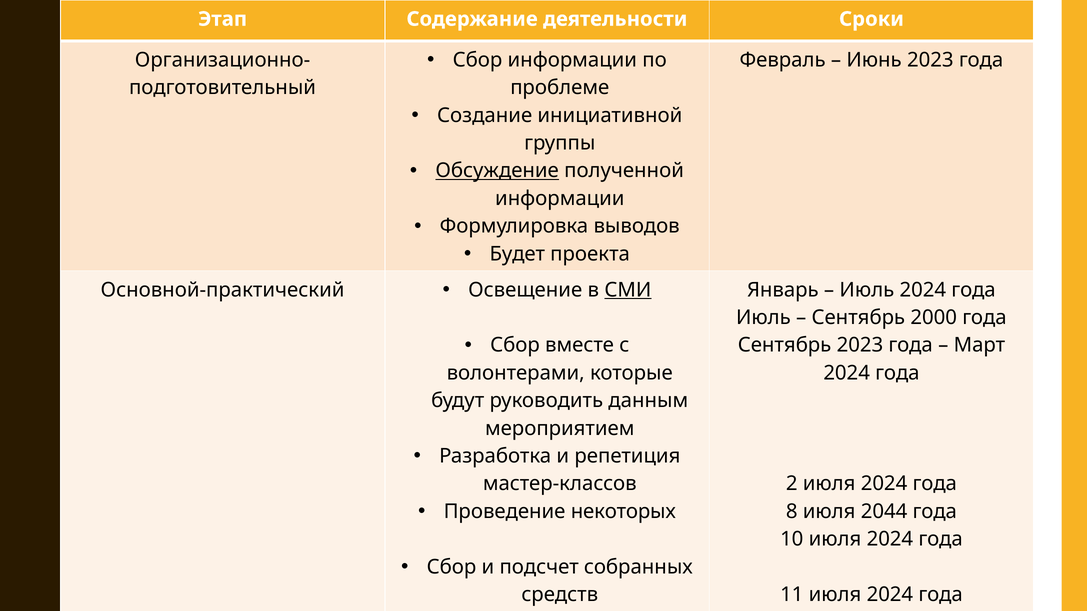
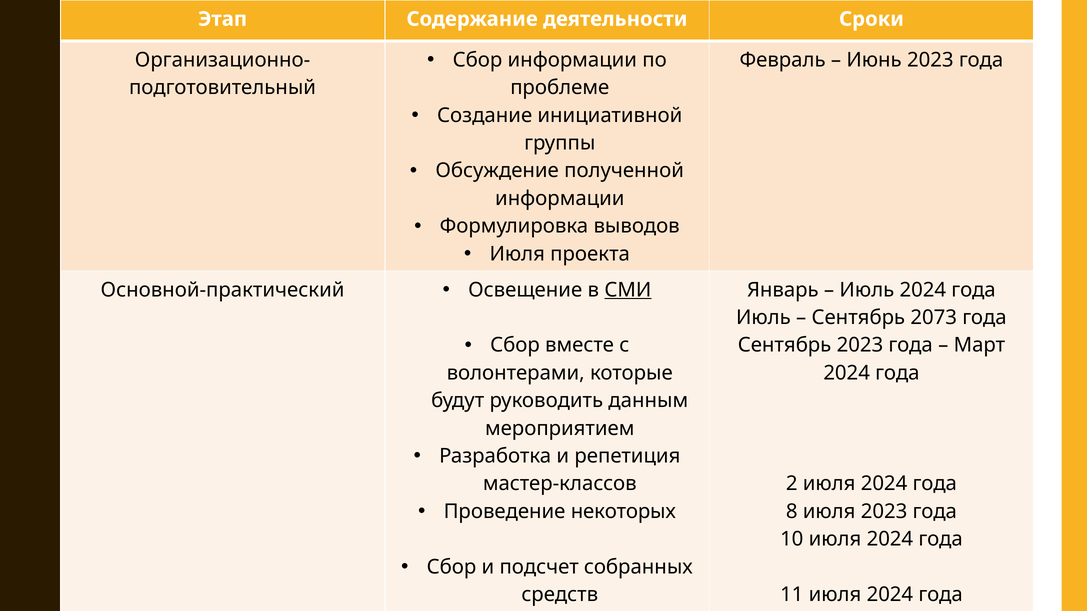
Обсуждение underline: present -> none (497, 171)
Будет: Будет -> Июля (517, 254)
2000: 2000 -> 2073 (934, 318)
июля 2044: 2044 -> 2023 (884, 512)
